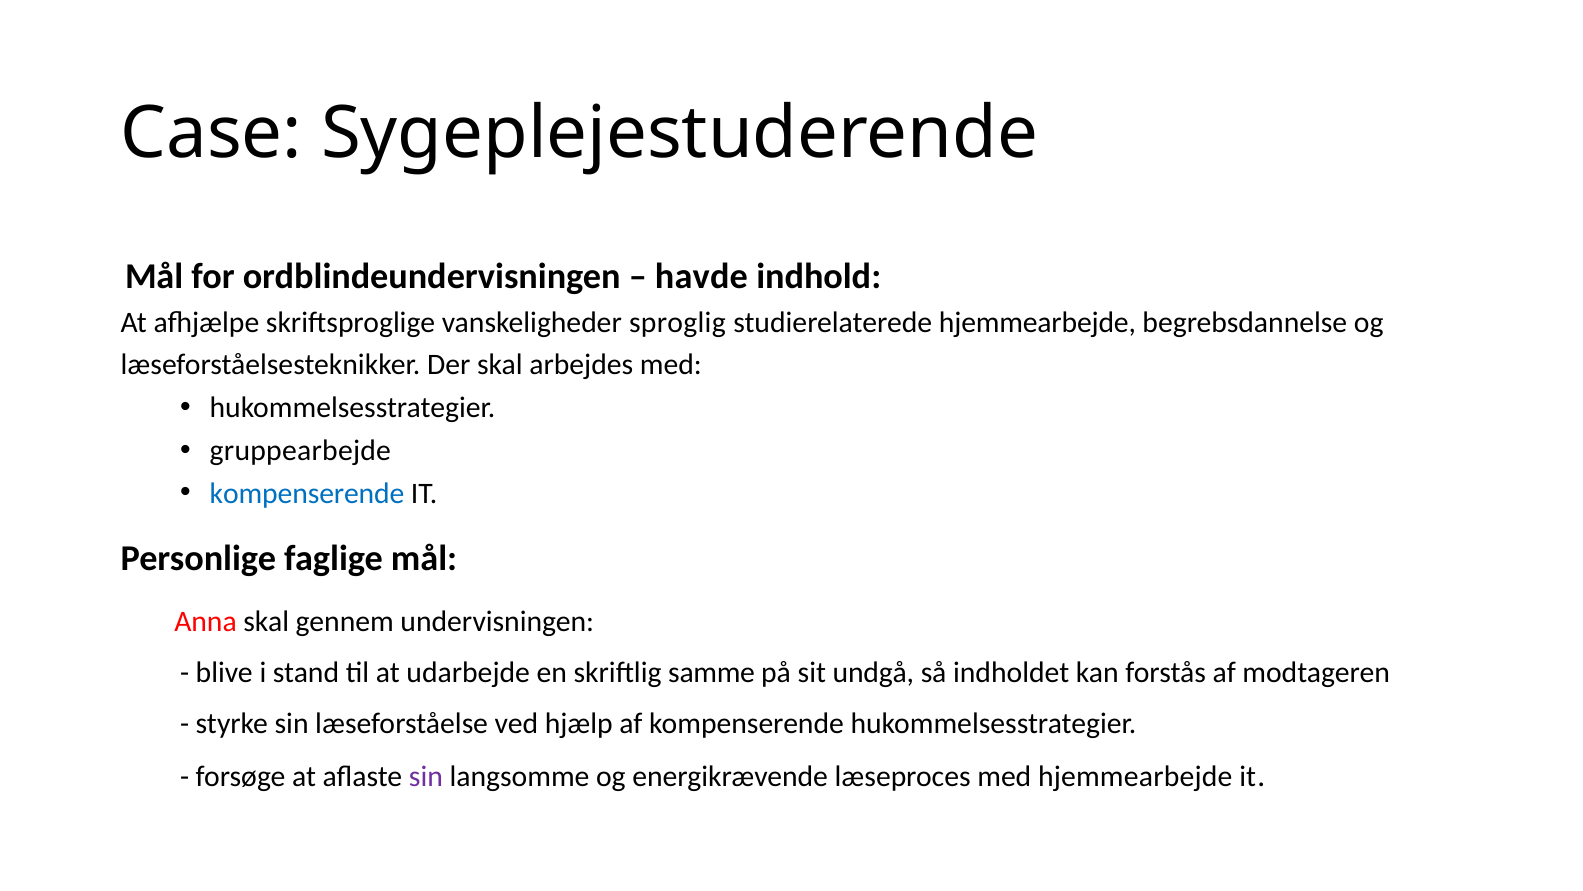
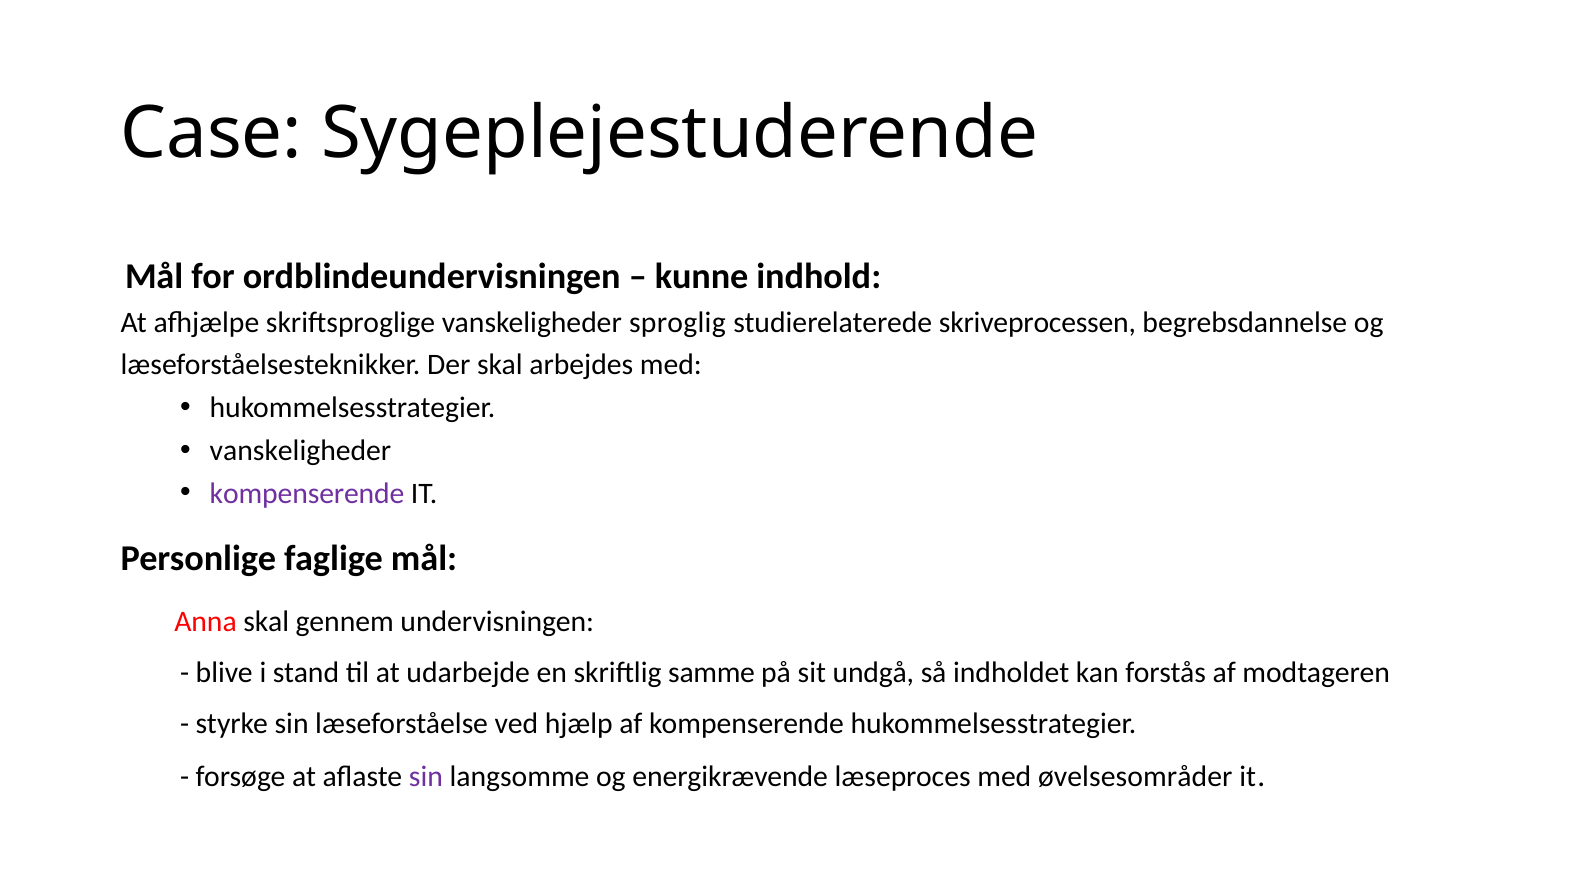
havde: havde -> kunne (702, 276)
studierelaterede hjemmearbejde: hjemmearbejde -> skriveprocessen (1037, 322)
gruppearbejde: gruppearbejde -> vanskeligheder (300, 450)
kompenserende colour: blue -> purple (307, 493)
med hjemmearbejde: hjemmearbejde -> øvelsesområder (1135, 776)
